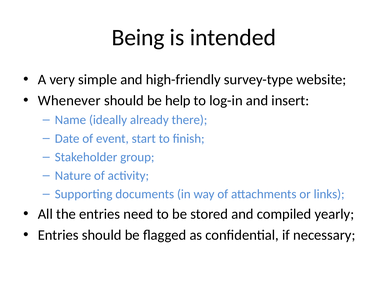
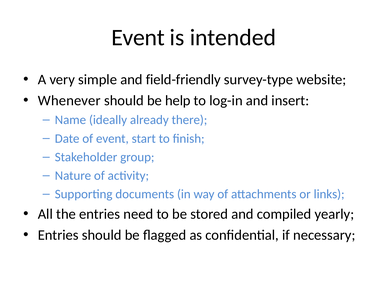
Being: Being -> Event (138, 38)
high-friendly: high-friendly -> field-friendly (183, 80)
